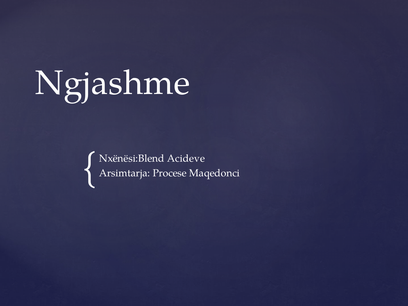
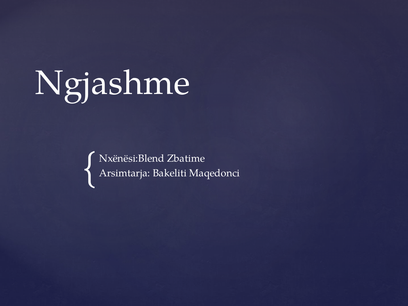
Acideve: Acideve -> Zbatime (186, 158)
Procese: Procese -> Bakeliti (170, 173)
